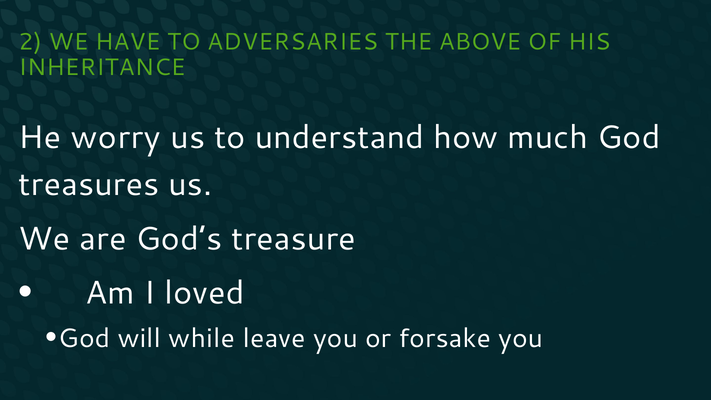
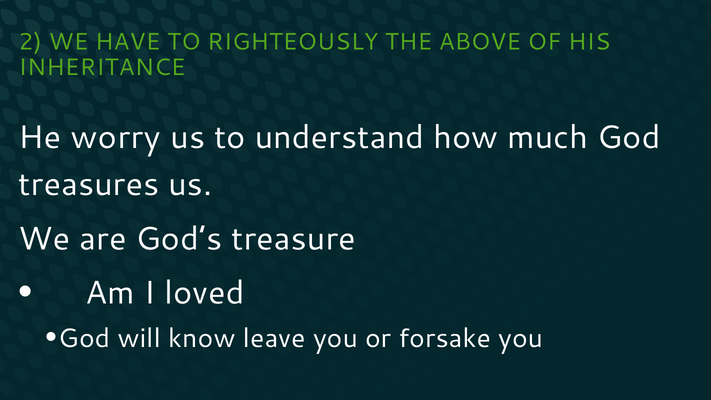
ADVERSARIES: ADVERSARIES -> RIGHTEOUSLY (293, 42)
while: while -> know (202, 338)
